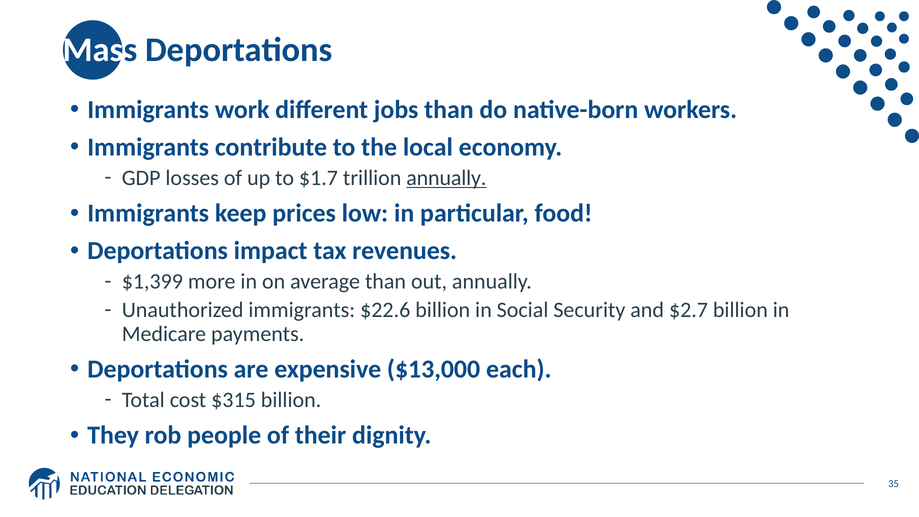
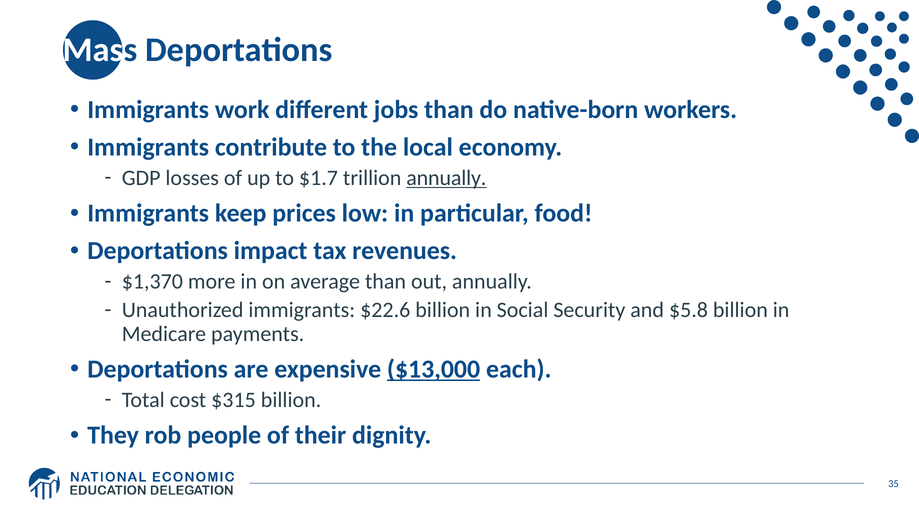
$1,399: $1,399 -> $1,370 (152, 282)
$2.7: $2.7 -> $5.8 (688, 310)
$13,000 underline: none -> present (434, 369)
